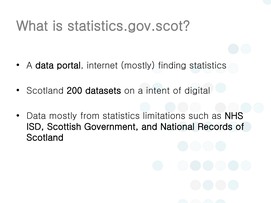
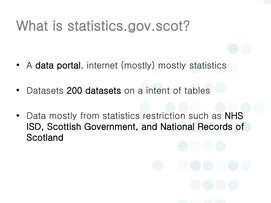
mostly finding: finding -> mostly (172, 66)
Scotland: Scotland -> Datasets (45, 91)
digital: digital -> tables (197, 91)
limitations: limitations -> restriction (164, 116)
